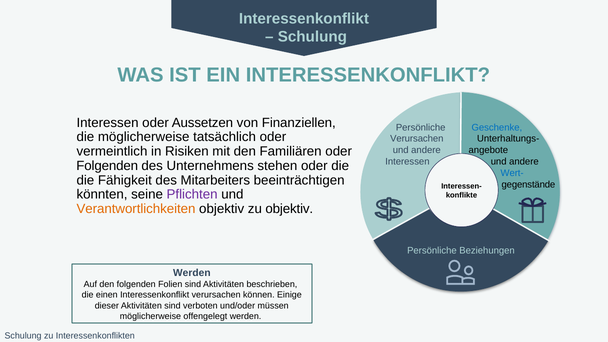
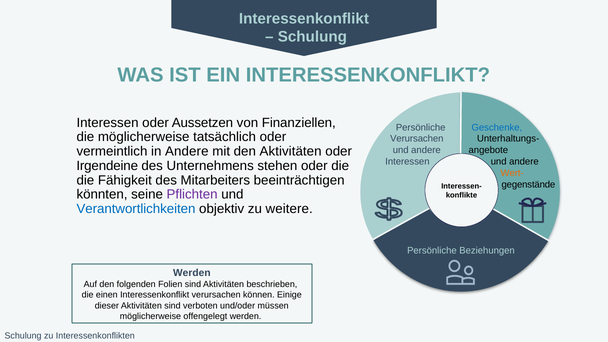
in Risiken: Risiken -> Andere (187, 151)
den Familiären: Familiären -> Aktivitäten (291, 151)
Folgenden: Folgenden -> Irgendeine (107, 166)
Wert- colour: blue -> orange (512, 173)
Verantwortlichkeiten colour: orange -> blue (136, 209)
zu objektiv: objektiv -> weitere (289, 209)
